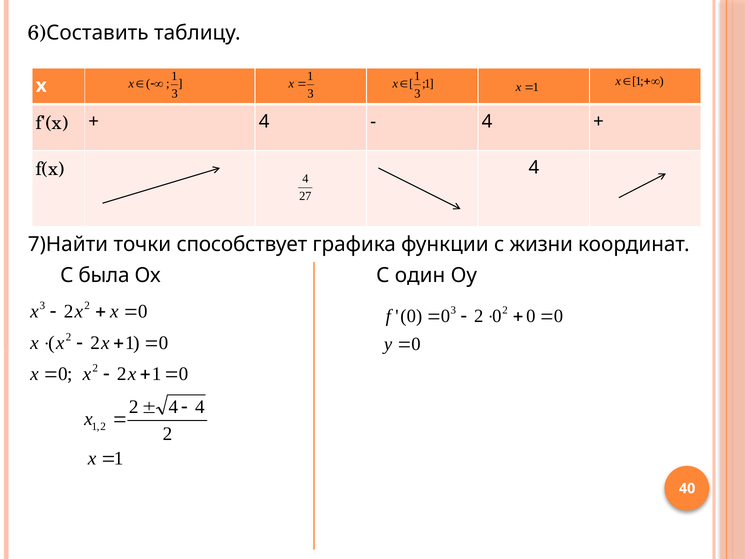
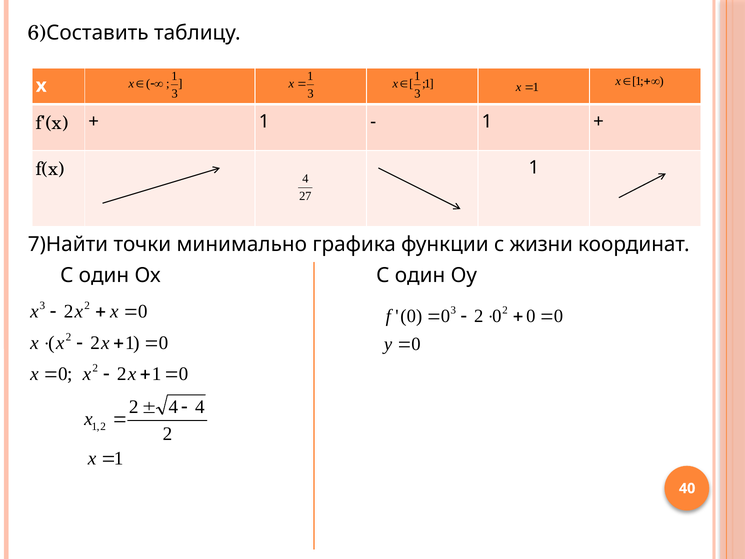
4: 4 -> 1 (264, 122)
4: 4 -> 1 (487, 122)
f(x 4: 4 -> 1 (534, 168)
способствует: способствует -> минимально (242, 244)
была: была -> один (104, 275)
